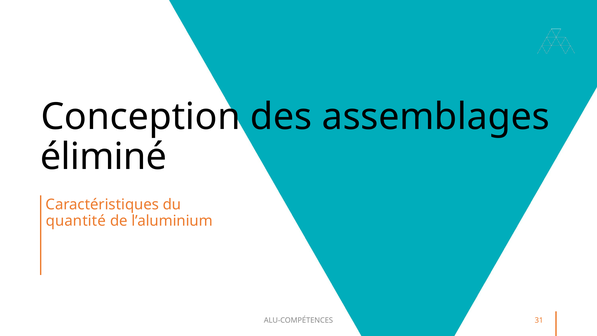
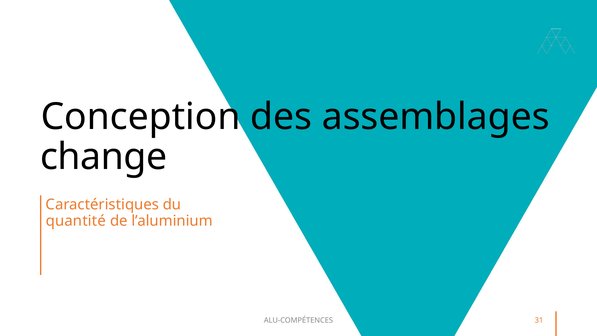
éliminé: éliminé -> change (104, 157)
